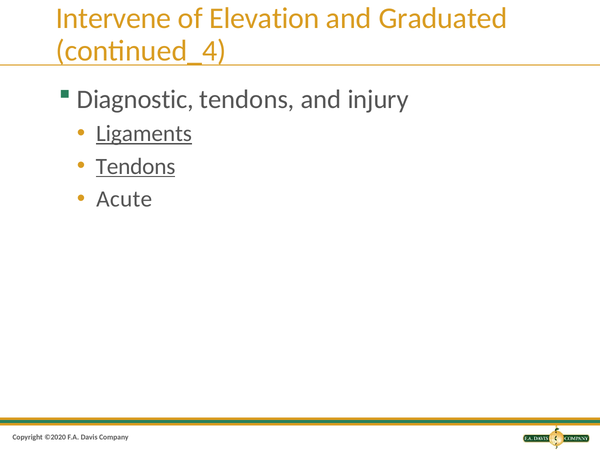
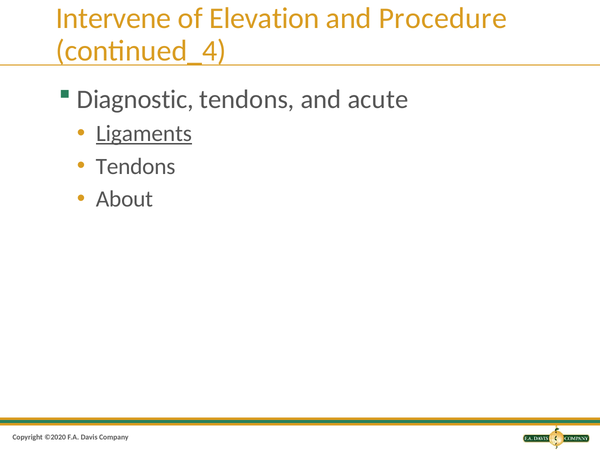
Graduated: Graduated -> Procedure (443, 18)
injury: injury -> acute (378, 99)
Tendons underline: present -> none (136, 166)
Acute: Acute -> About (124, 199)
